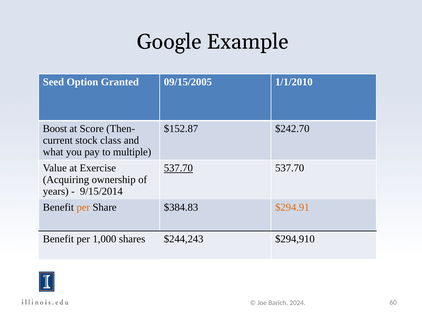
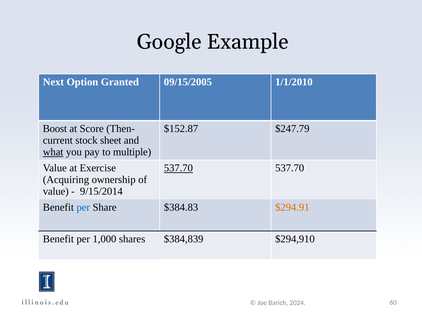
Seed: Seed -> Next (53, 82)
$242.70: $242.70 -> $247.79 (292, 129)
class: class -> sheet (111, 140)
what underline: none -> present (53, 152)
years: years -> value (56, 191)
per colour: orange -> blue (83, 207)
$244,243: $244,243 -> $384,839 (184, 239)
